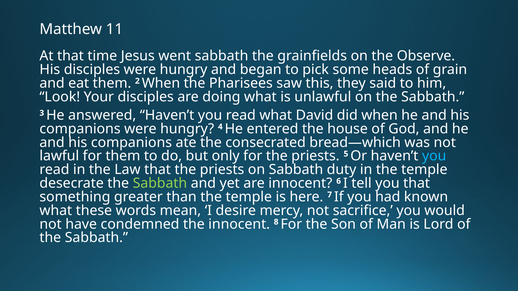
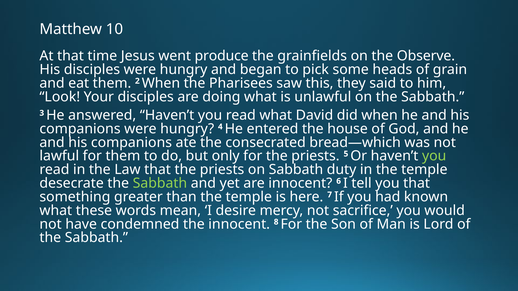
11: 11 -> 10 (114, 29)
went sabbath: sabbath -> produce (222, 56)
you colour: light blue -> light green (434, 156)
